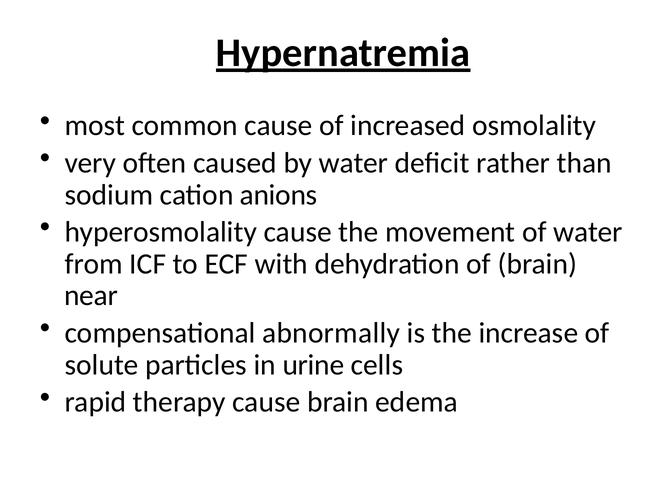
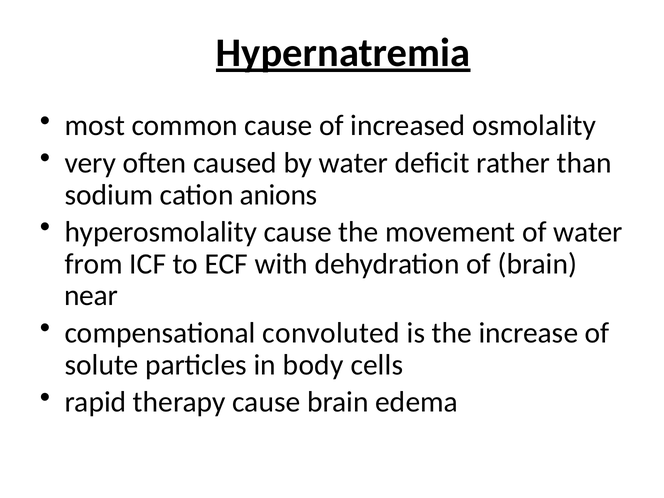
abnormally: abnormally -> convoluted (331, 333)
urine: urine -> body (313, 365)
